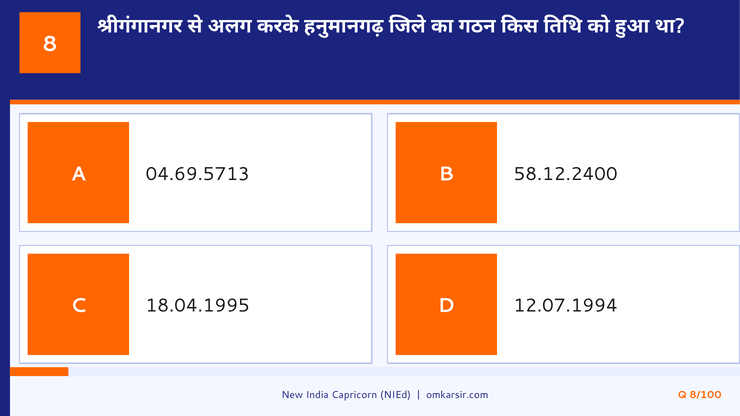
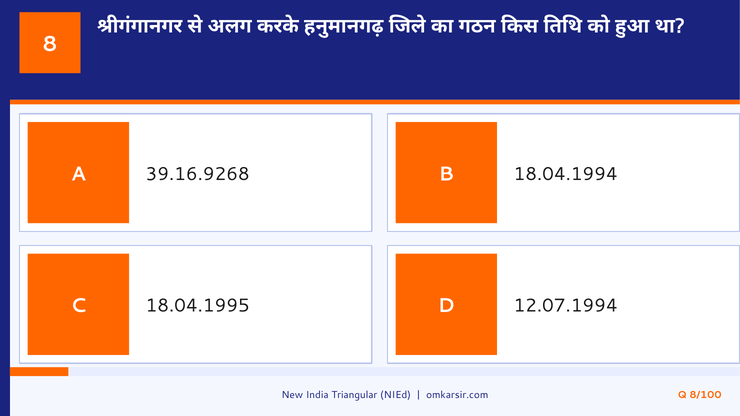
04.69.5713: 04.69.5713 -> 39.16.9268 (198, 174)
58.12.2400: 58.12.2400 -> 18.04.1994 (566, 174)
Capricorn: Capricorn -> Triangular (354, 395)
